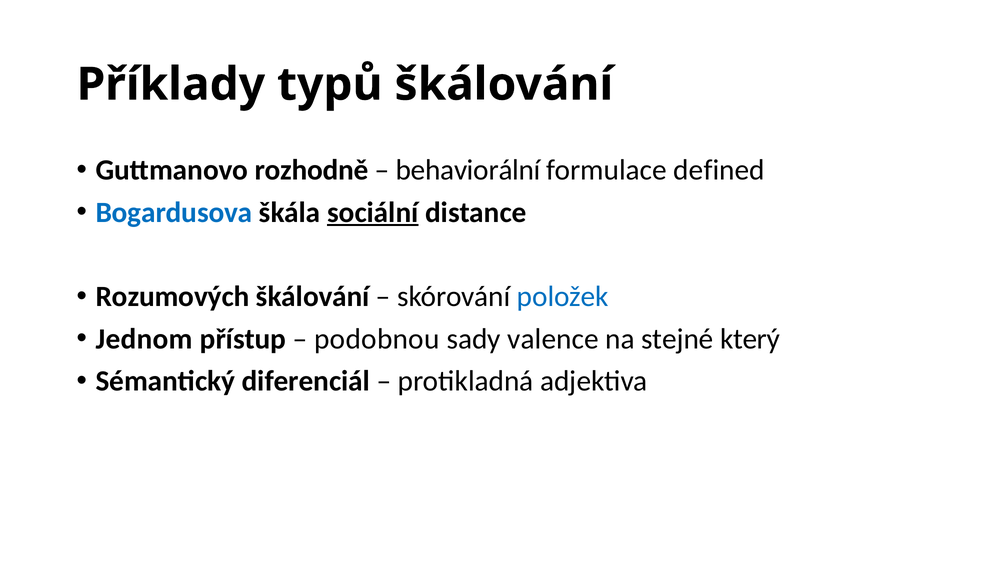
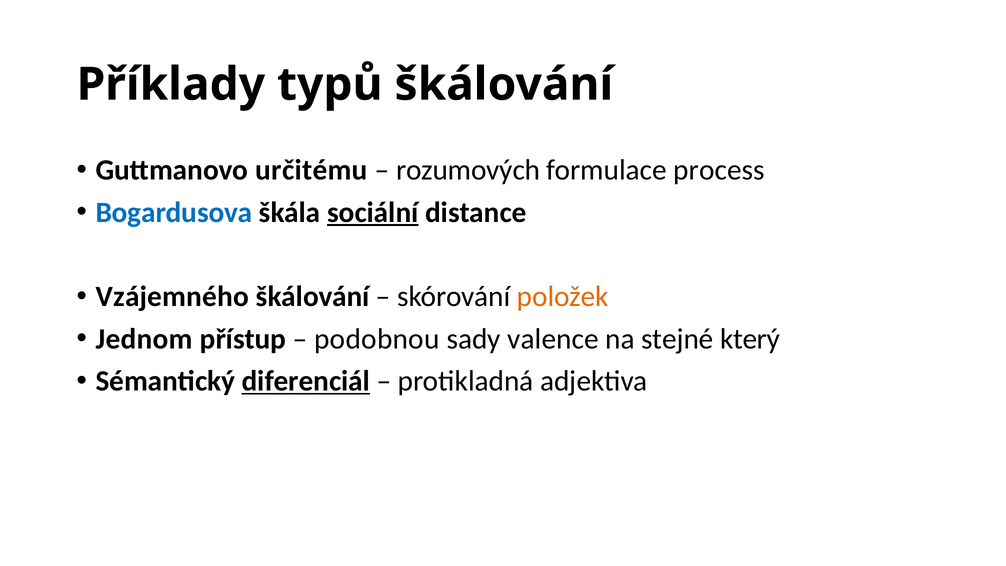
rozhodně: rozhodně -> určitému (311, 170)
behaviorální: behaviorální -> rozumových (468, 170)
defined: defined -> process (719, 170)
Rozumových: Rozumových -> Vzájemného (172, 297)
položek colour: blue -> orange (563, 297)
diferenciál underline: none -> present (306, 381)
